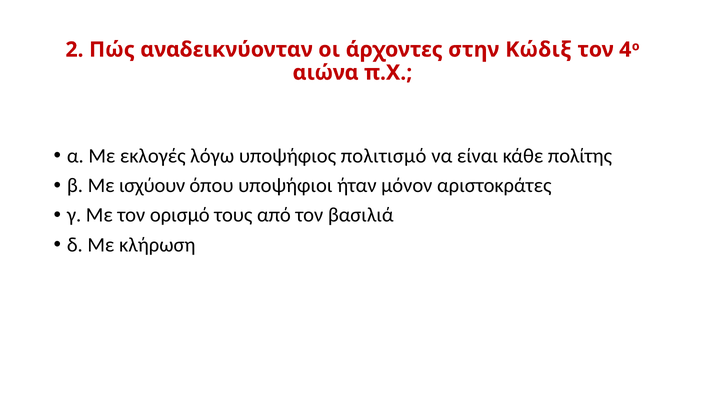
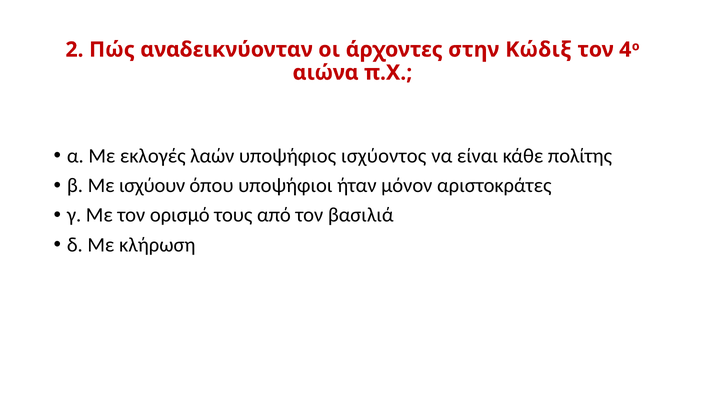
λόγω: λόγω -> λαών (212, 156)
πολιτισμό: πολιτισμό -> ισχύοντος (384, 156)
